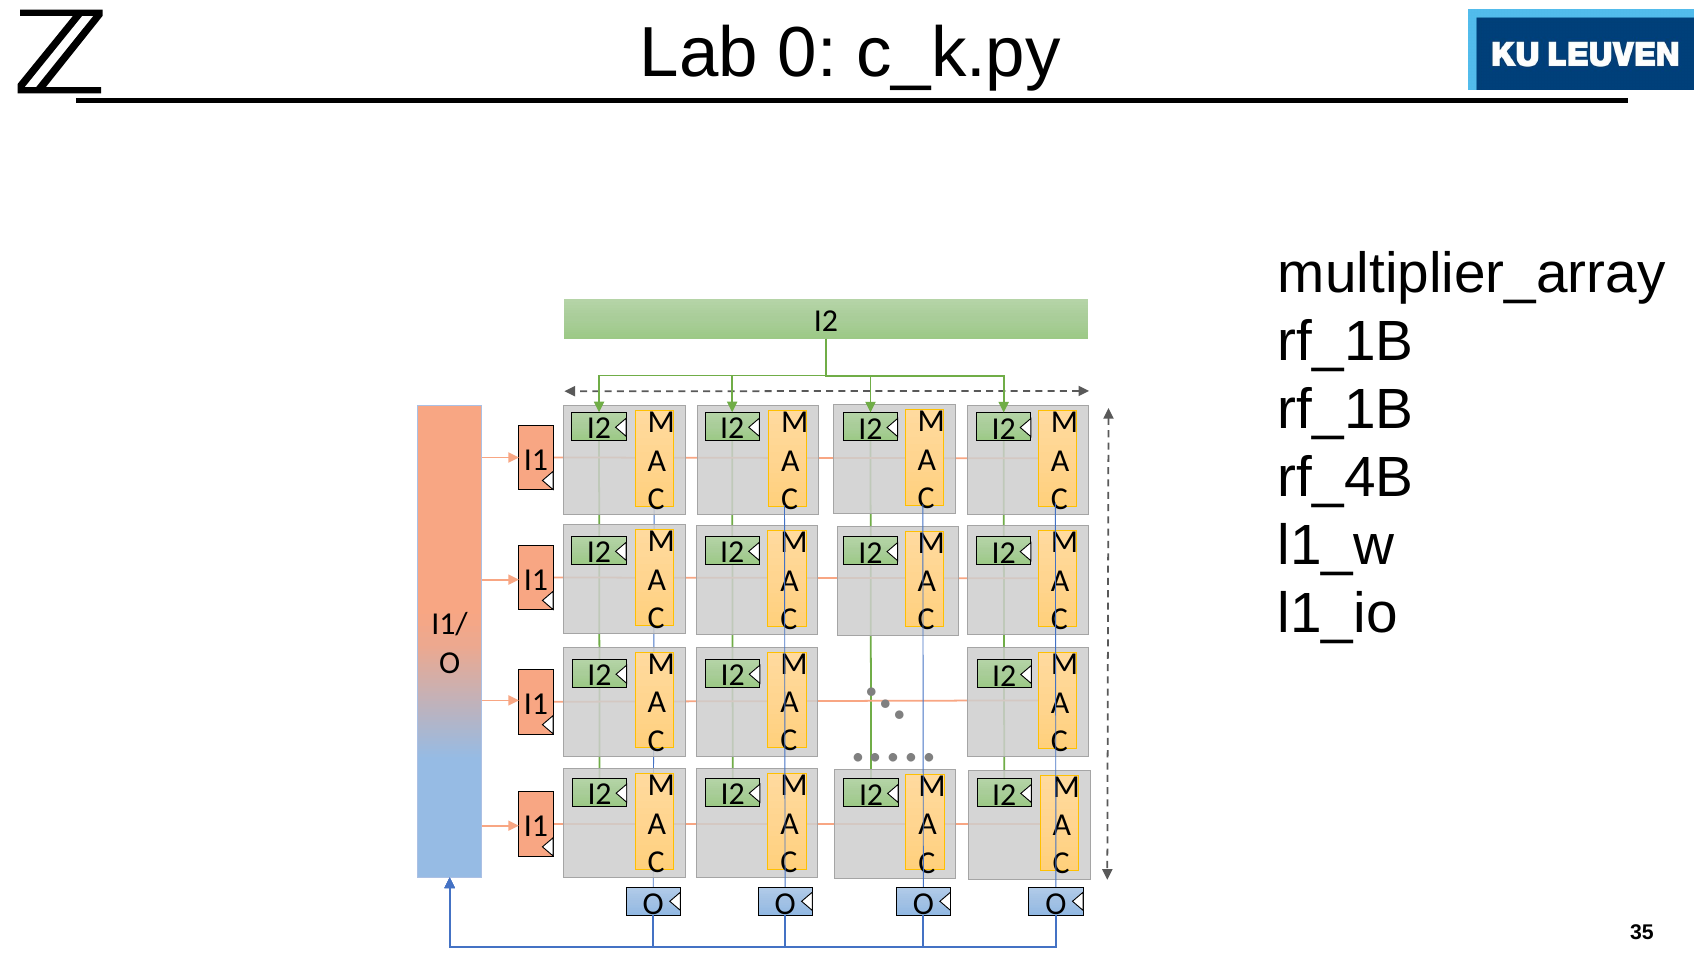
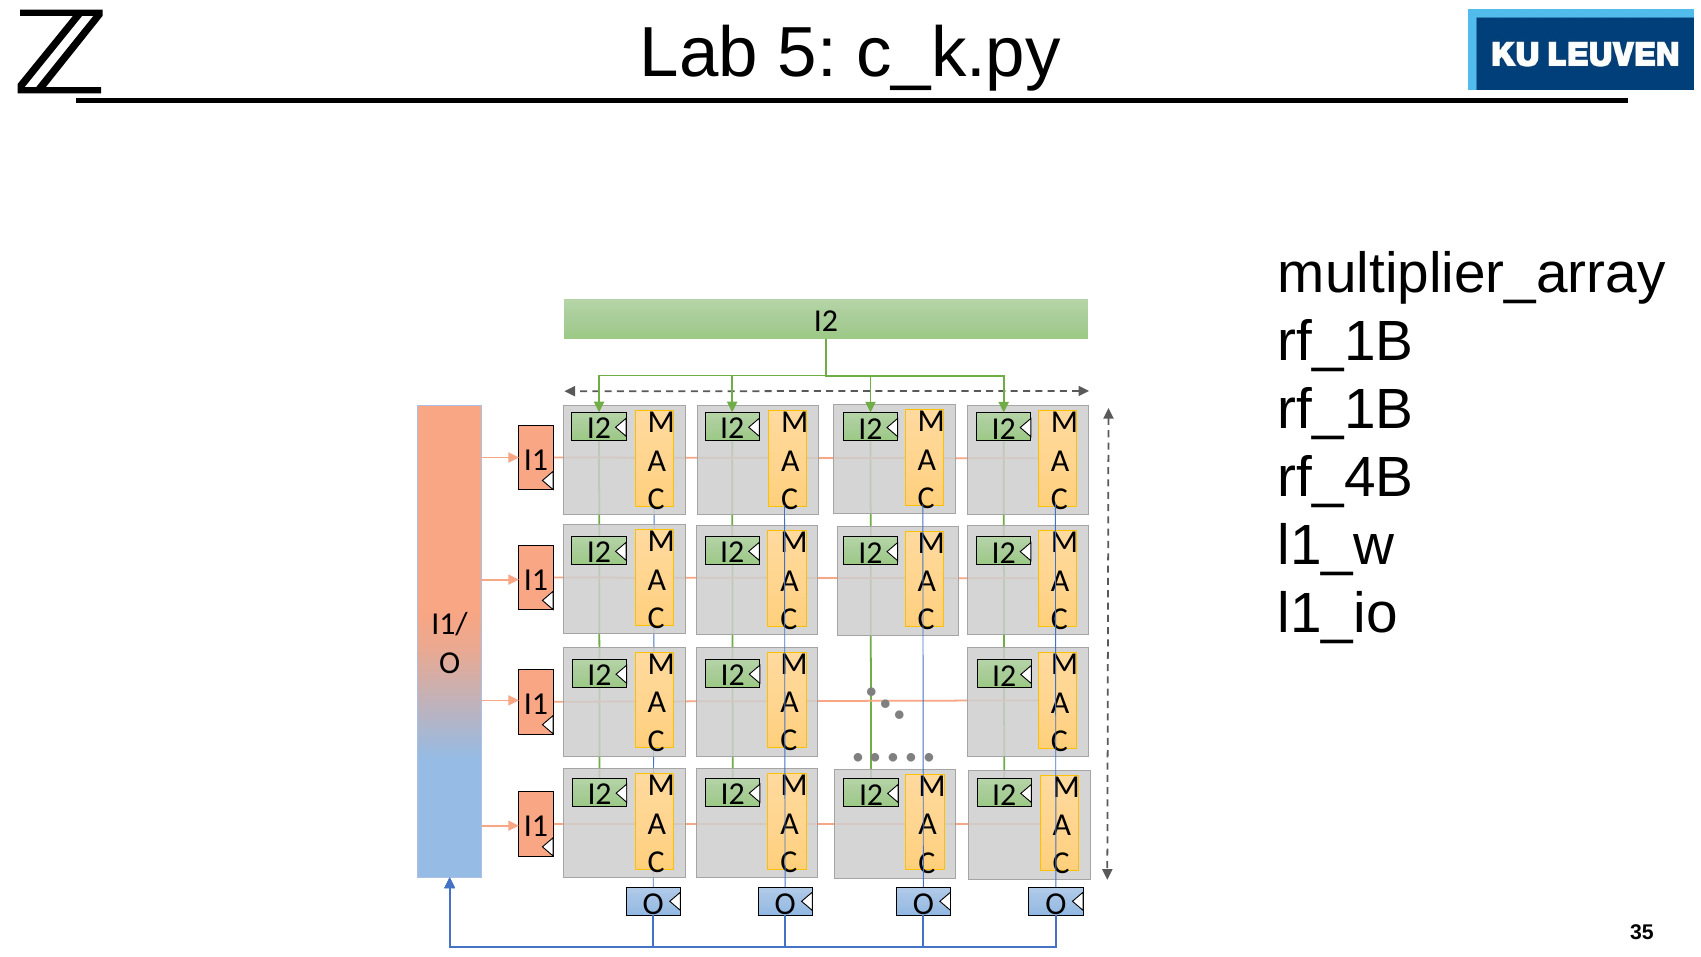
0: 0 -> 5 (807, 53)
